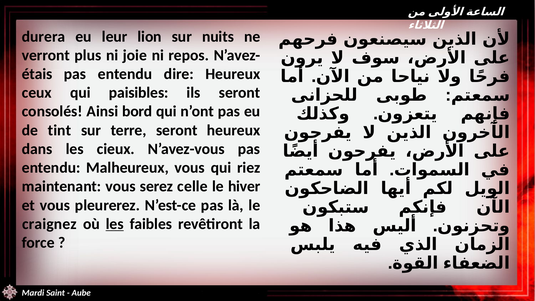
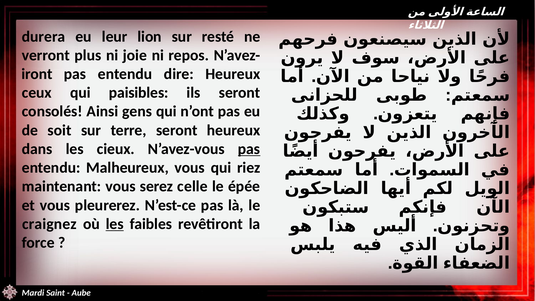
nuits: nuits -> resté (218, 37)
étais: étais -> iront (37, 74)
bord: bord -> gens (137, 111)
tint: tint -> soit (60, 130)
pas underline: none -> present (249, 149)
hiver: hiver -> épée (244, 186)
